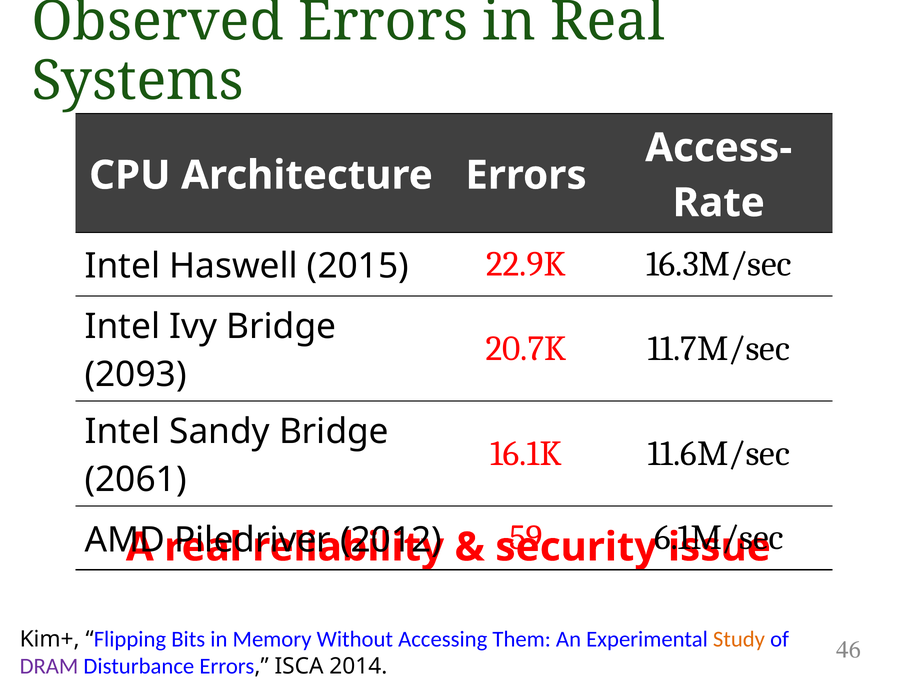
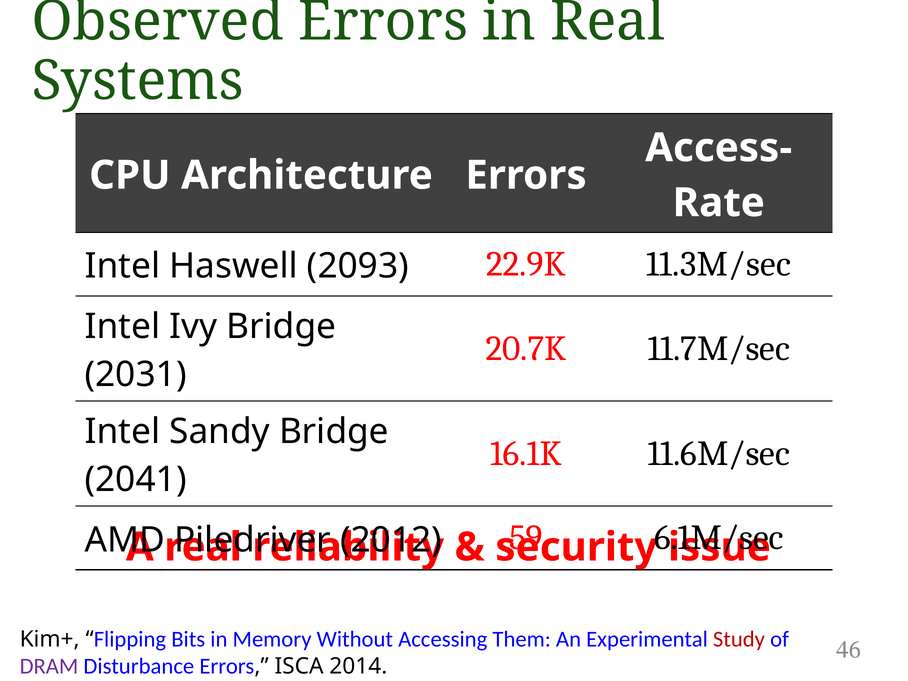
2015: 2015 -> 2093 (358, 266)
16.3M/sec: 16.3M/sec -> 11.3M/sec (719, 264)
2093: 2093 -> 2031 (136, 375)
2061: 2061 -> 2041 (136, 480)
Study colour: orange -> red (739, 639)
